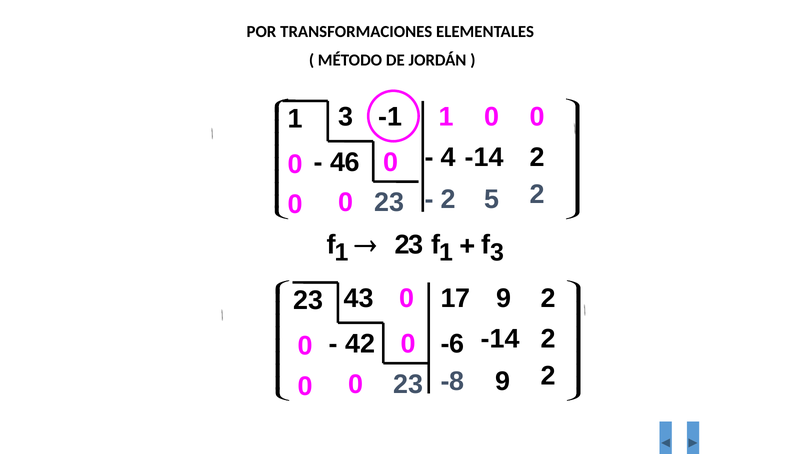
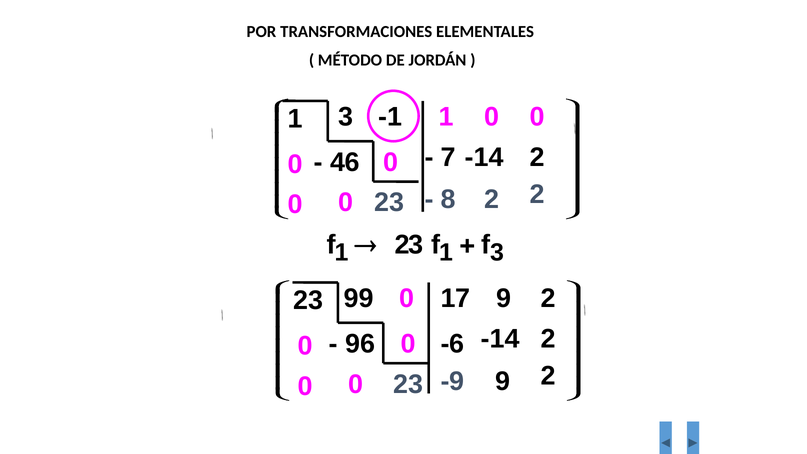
4: 4 -> 7 (448, 157)
2: 2 -> 8 (448, 200)
23 5: 5 -> 2 (492, 200)
43: 43 -> 99 (359, 298)
42: 42 -> 96 (360, 344)
-8: -8 -> -9 (452, 381)
